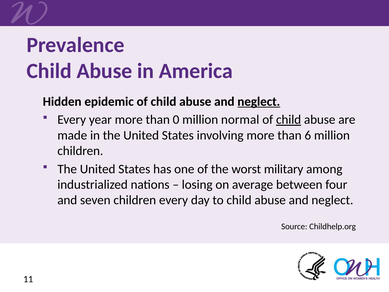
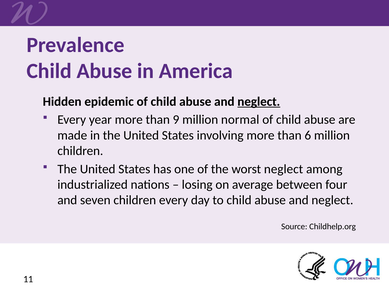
0: 0 -> 9 (176, 120)
child underline: present -> none (289, 120)
worst military: military -> neglect (284, 169)
